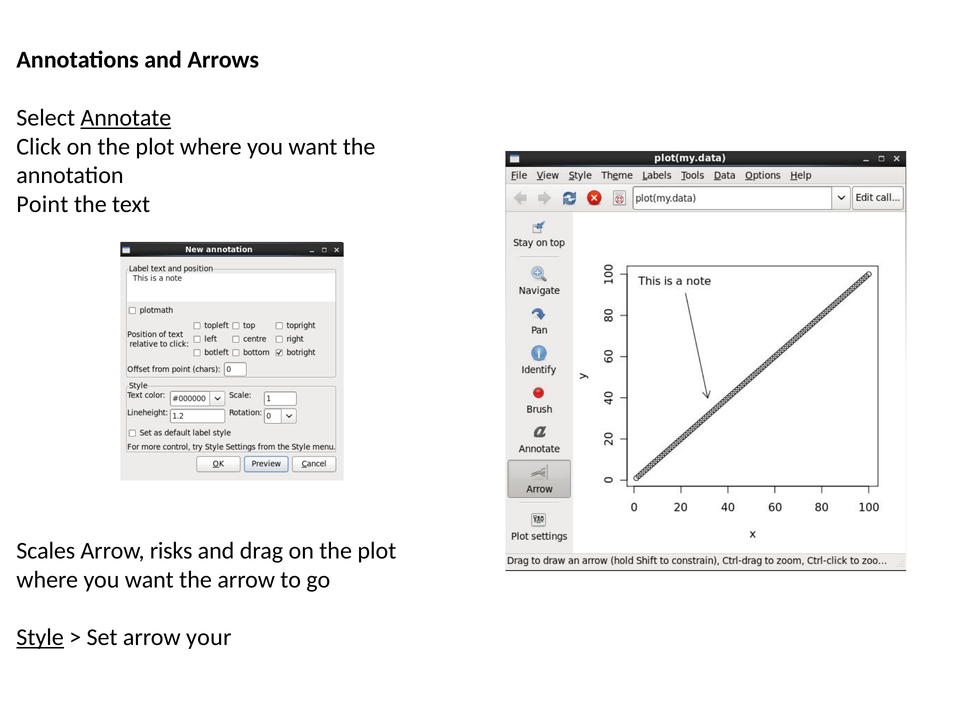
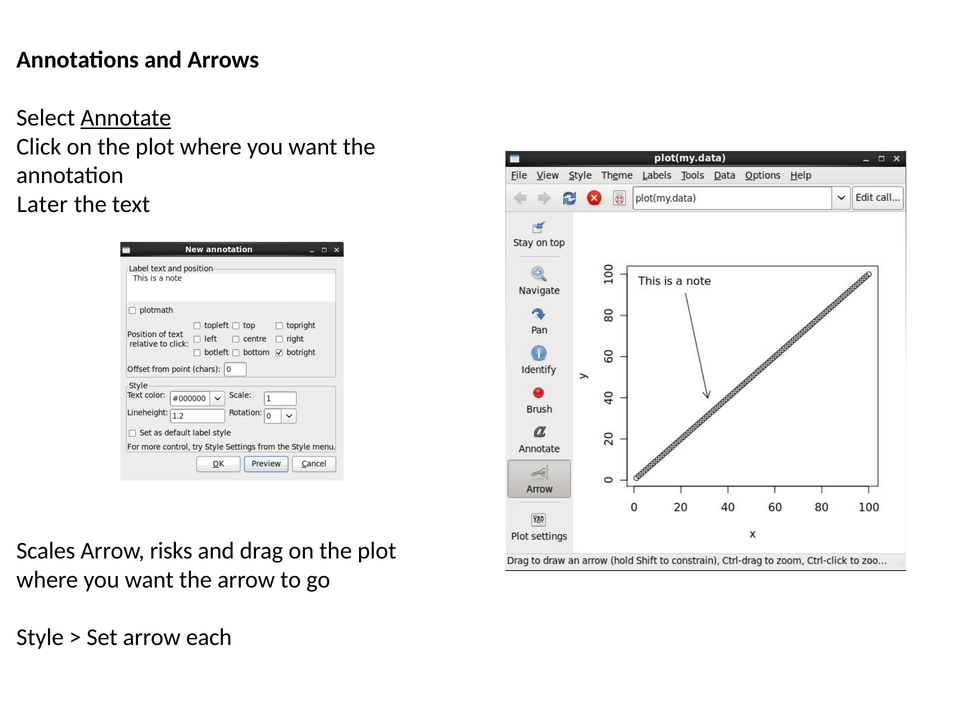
Point: Point -> Later (42, 204)
Style underline: present -> none (40, 638)
your: your -> each (209, 638)
